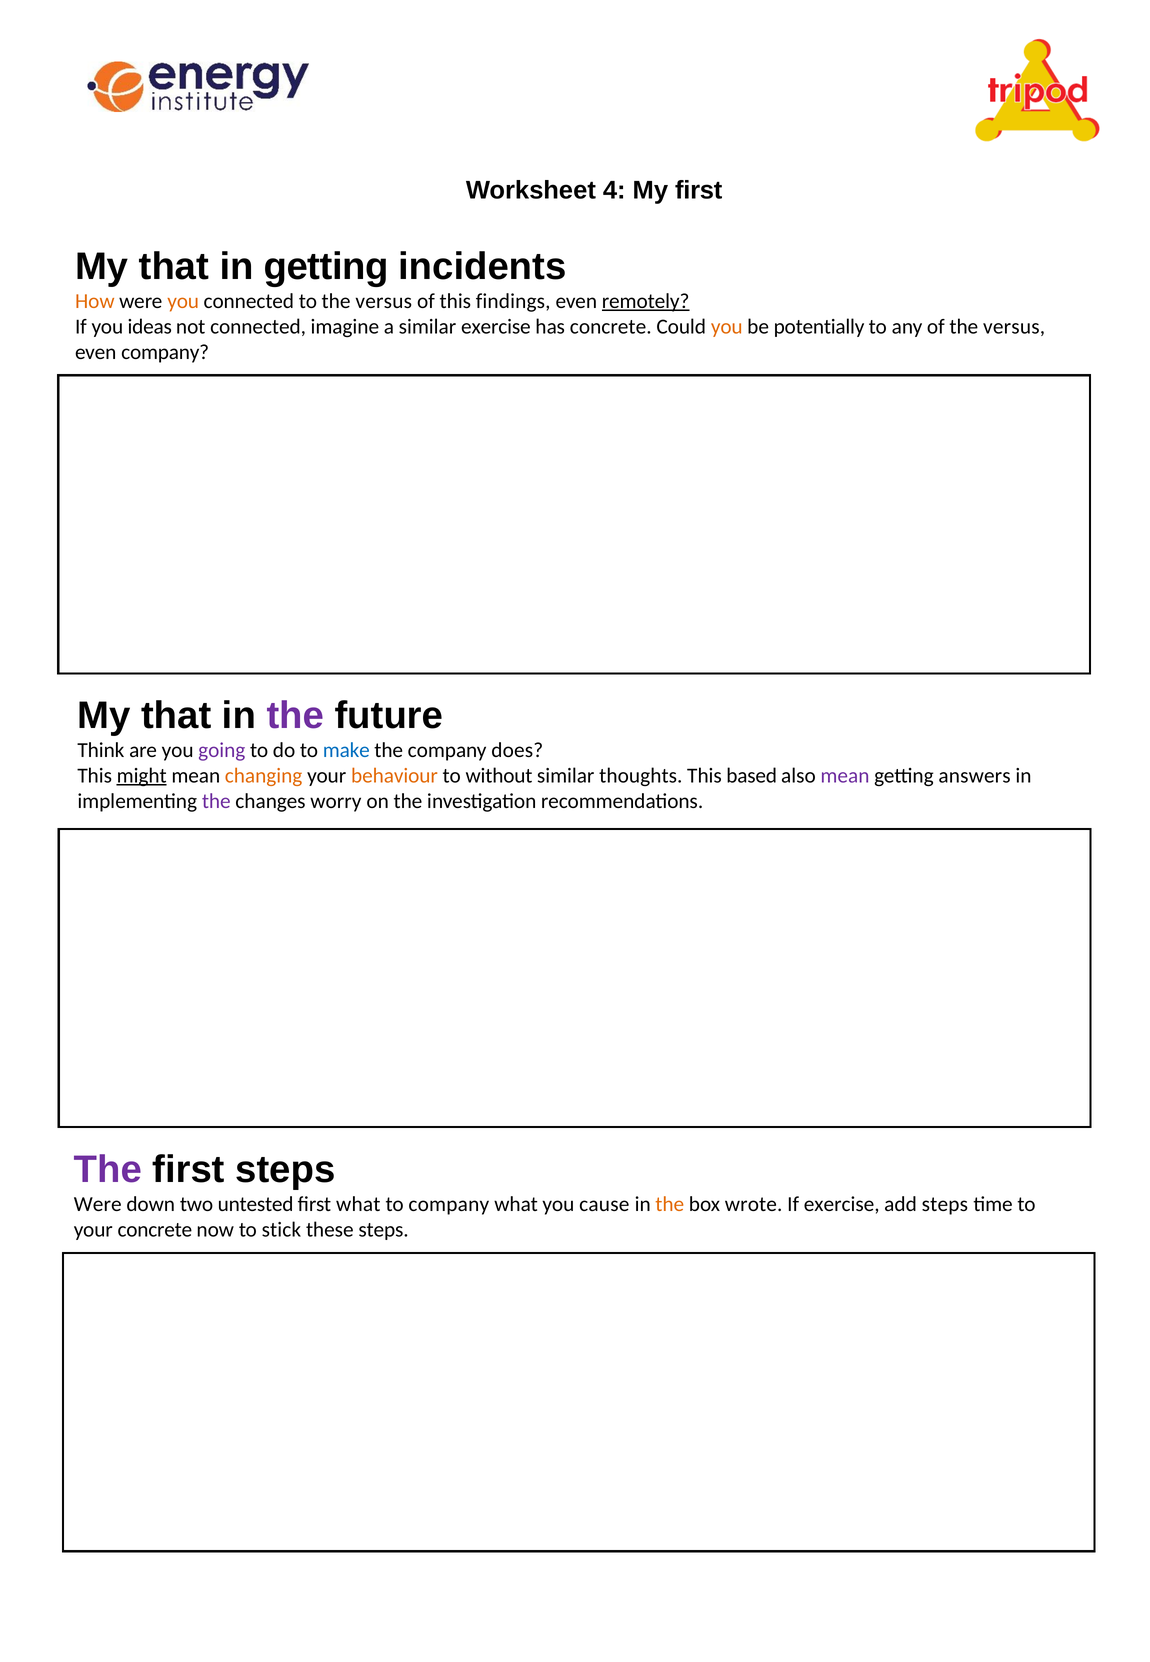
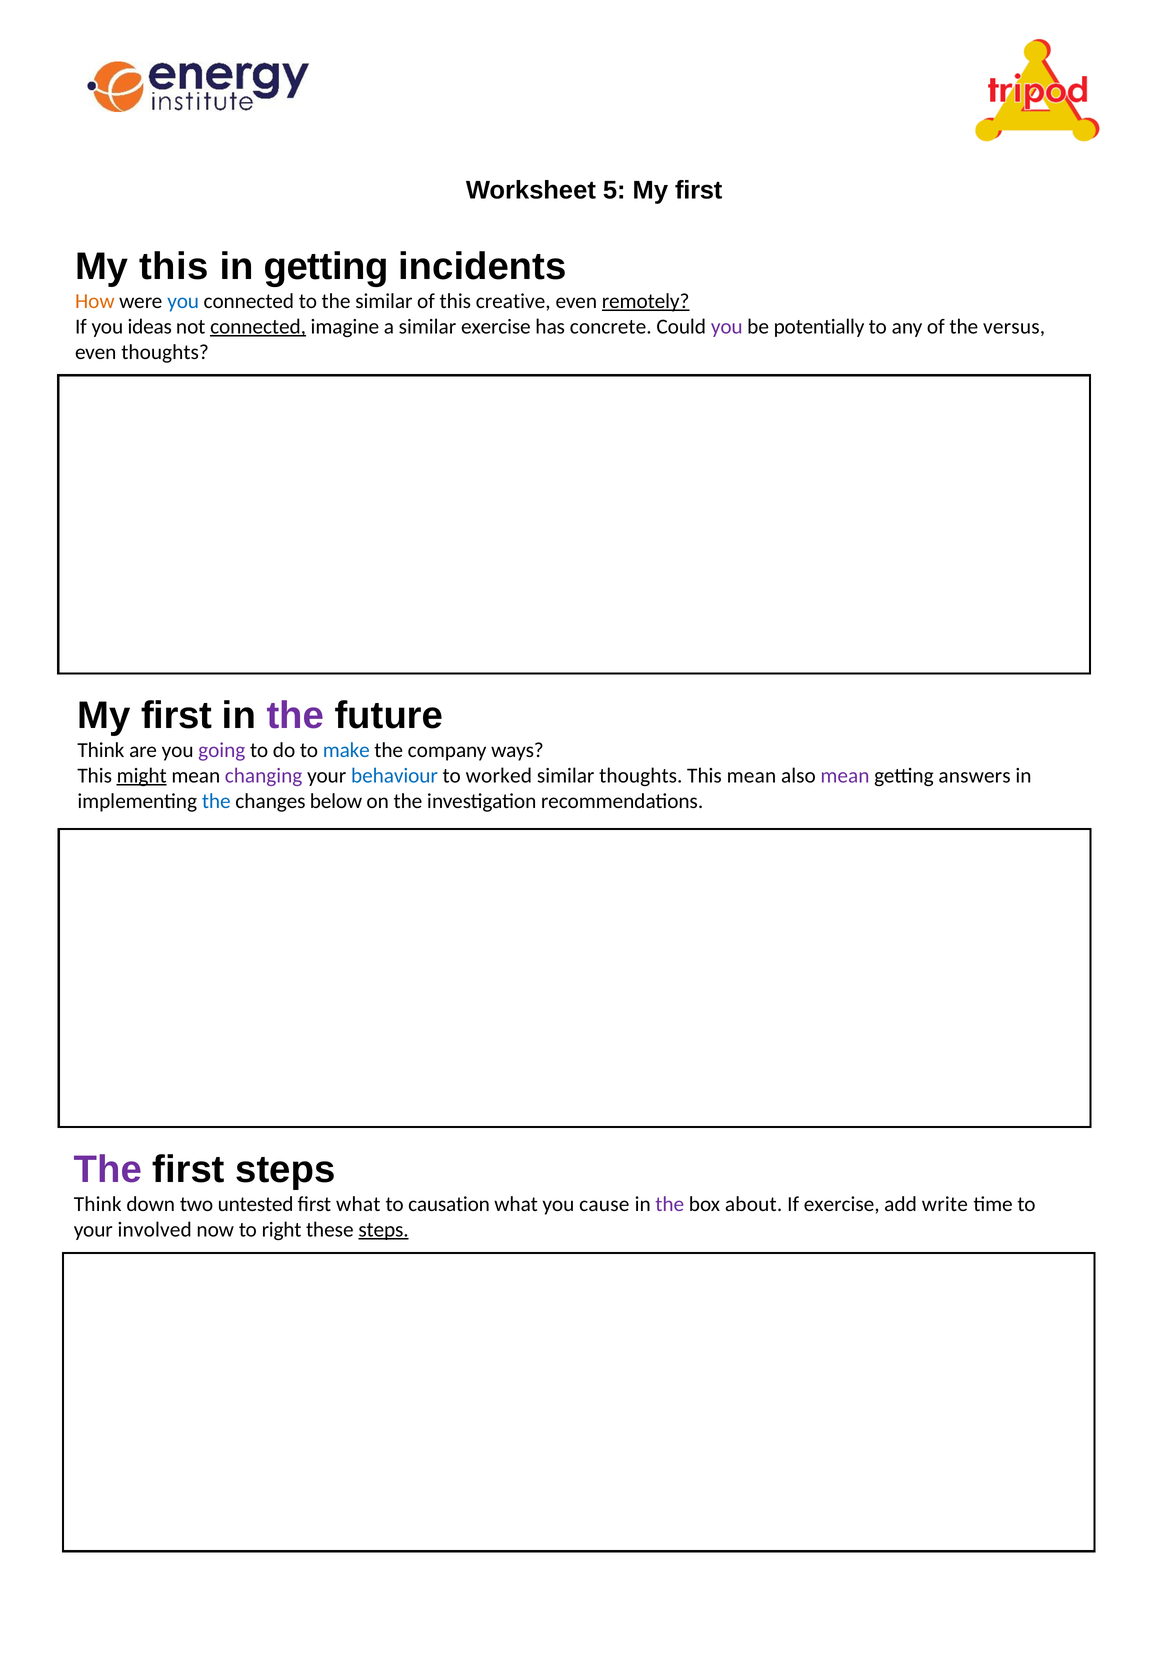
4: 4 -> 5 (614, 190)
that: that -> this (174, 266)
you colour: orange -> blue (183, 301)
to the versus: versus -> similar (384, 301)
findings: findings -> creative (513, 301)
connected underline: none -> present (258, 326)
you colour: orange -> purple (727, 326)
even company: company -> thoughts (165, 352)
that: that -> first (176, 715)
does: does -> ways (517, 750)
changing colour: orange -> purple (264, 775)
behaviour colour: orange -> blue (394, 775)
without: without -> worked (499, 775)
This based: based -> mean (751, 775)
the colour: purple -> blue (216, 801)
worry: worry -> below (336, 801)
Were: Were -> Think (98, 1203)
to company: company -> causation (449, 1203)
the colour: orange -> purple (670, 1203)
wrote: wrote -> about (754, 1203)
add steps: steps -> write (945, 1203)
your concrete: concrete -> involved (155, 1229)
stick: stick -> right (282, 1229)
steps underline: none -> present (384, 1229)
